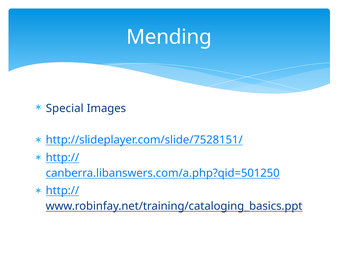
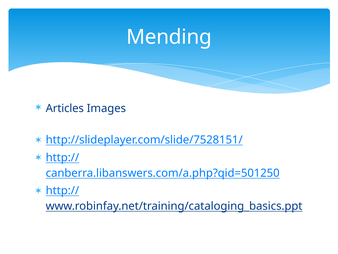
Special: Special -> Articles (65, 108)
